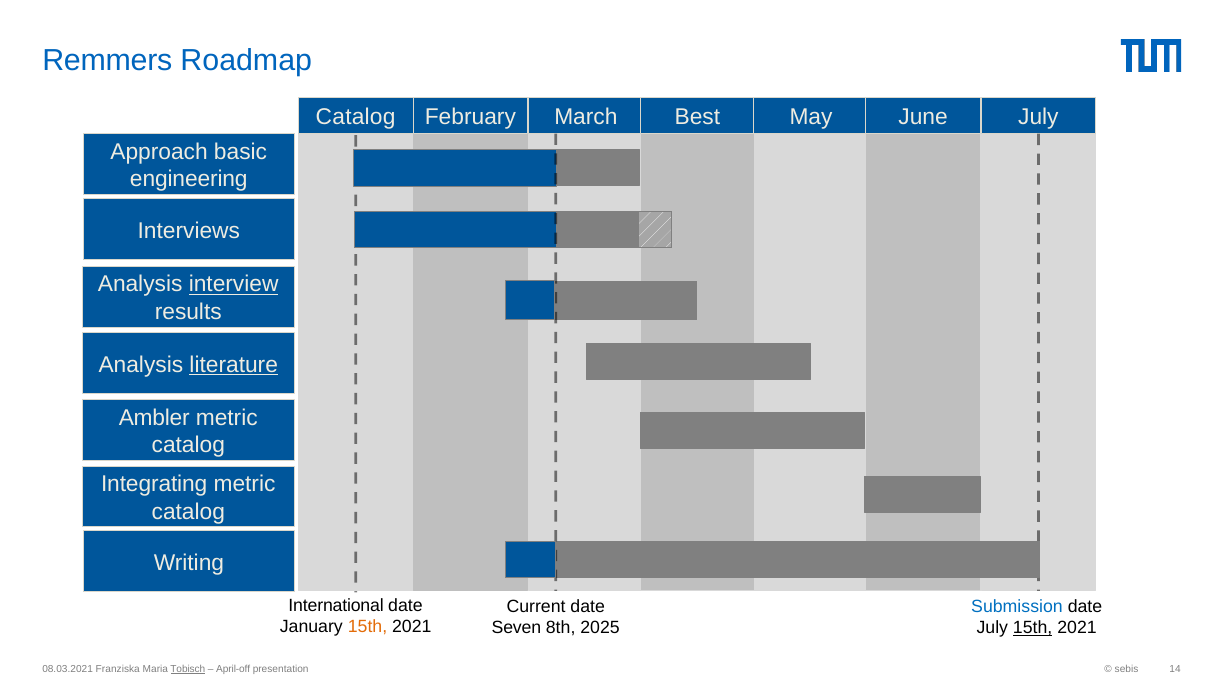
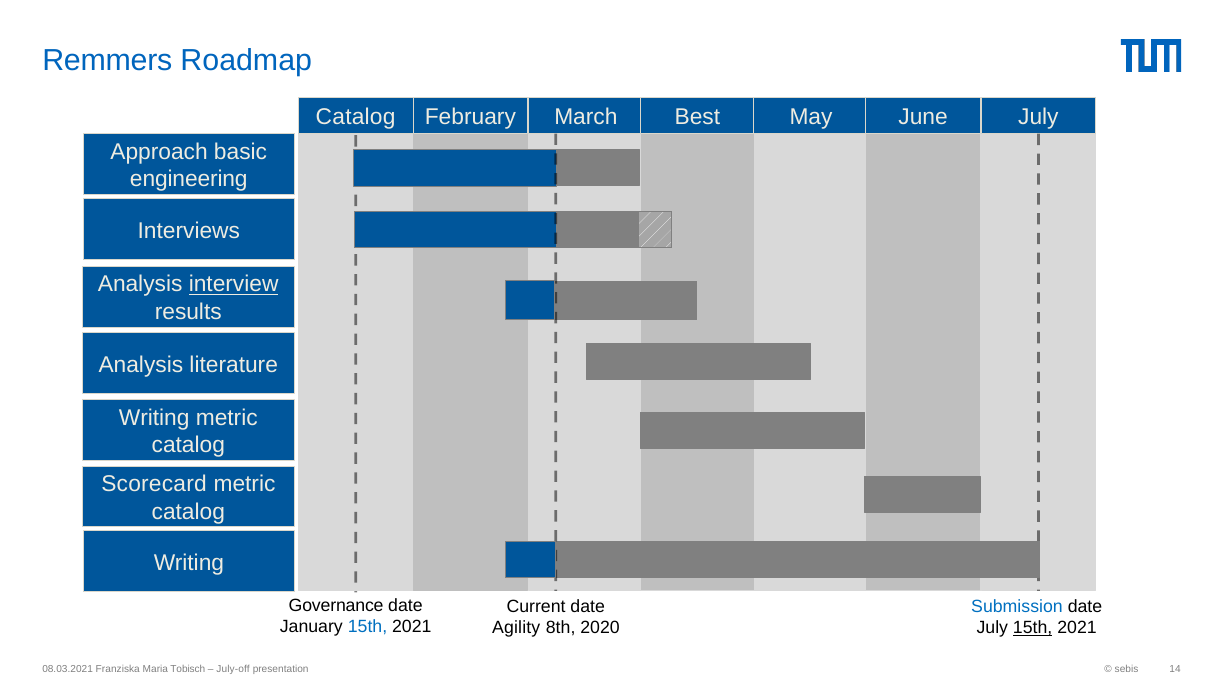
literature underline: present -> none (234, 365)
Ambler: Ambler -> Writing (154, 418)
Integrating: Integrating -> Scorecard (154, 484)
International: International -> Governance (336, 606)
15th colour: orange -> blue (368, 627)
Seven: Seven -> Agility (516, 628)
2025: 2025 -> 2020 (600, 628)
Tobisch underline: present -> none (188, 669)
April-off: April-off -> July-off (233, 669)
